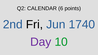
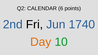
Day colour: purple -> orange (41, 42)
